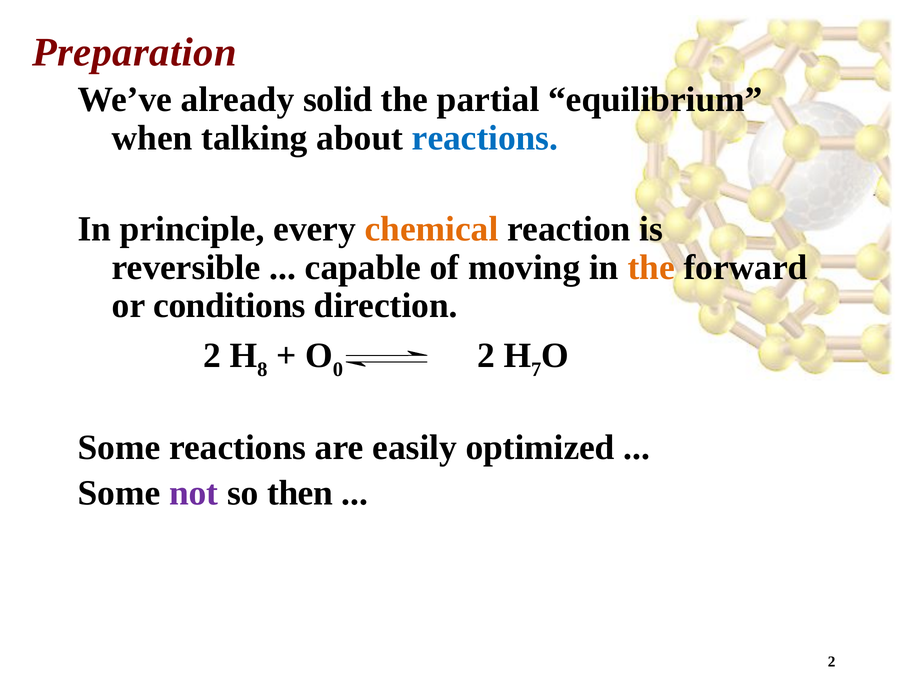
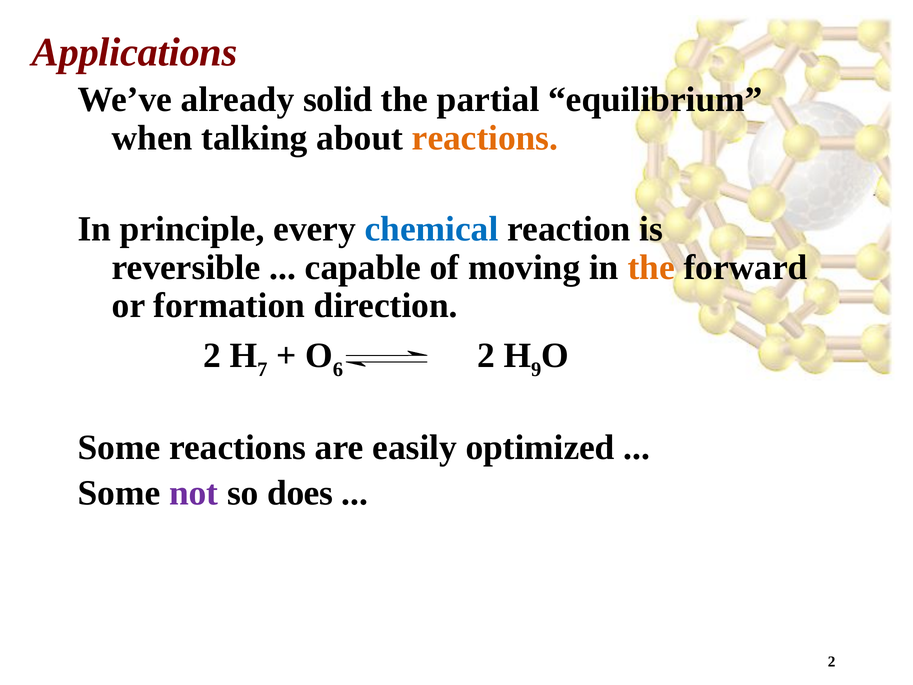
Preparation: Preparation -> Applications (135, 52)
reactions colour: blue -> orange (485, 138)
chemical colour: orange -> blue (432, 229)
conditions: conditions -> formation (229, 306)
8: 8 -> 7 (262, 369)
0: 0 -> 6 (338, 369)
7: 7 -> 9 (536, 369)
then: then -> does (300, 493)
